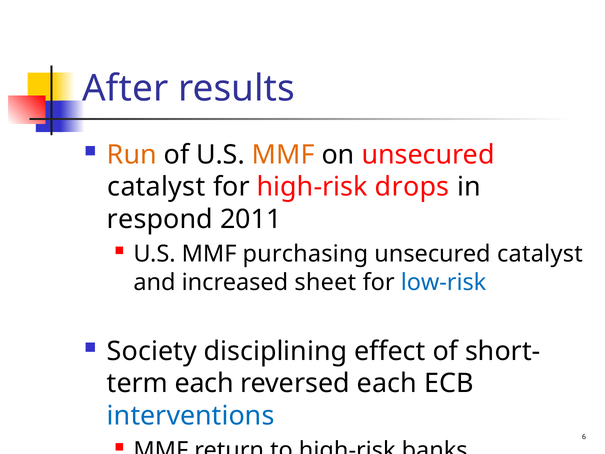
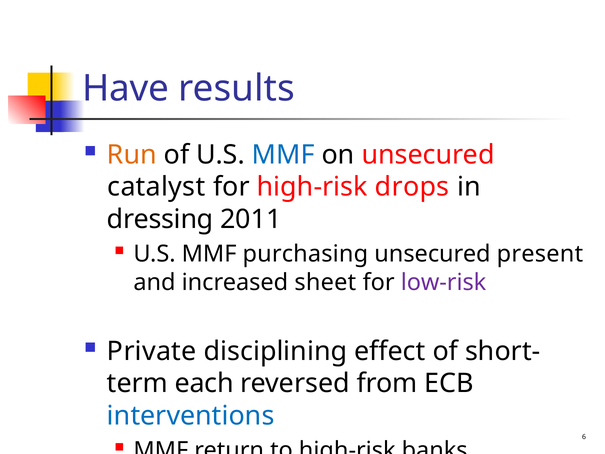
After: After -> Have (126, 88)
MMF colour: orange -> blue (283, 155)
respond: respond -> dressing (160, 219)
catalyst: catalyst -> present (540, 254)
low-risk colour: blue -> purple (444, 282)
Society: Society -> Private (152, 351)
reversed each: each -> from (387, 383)
